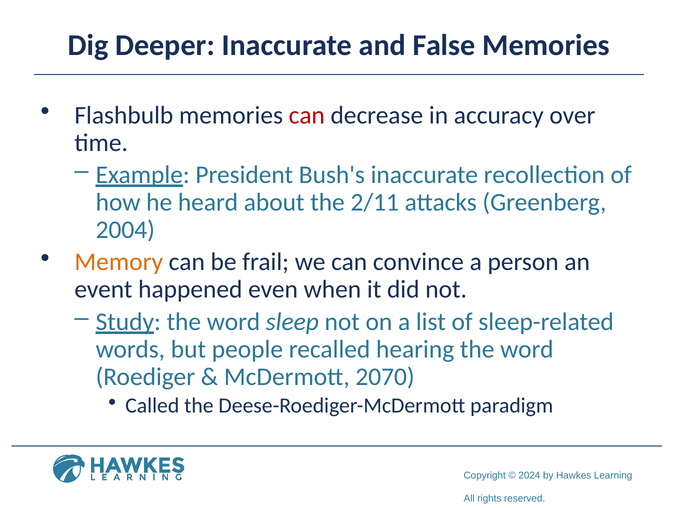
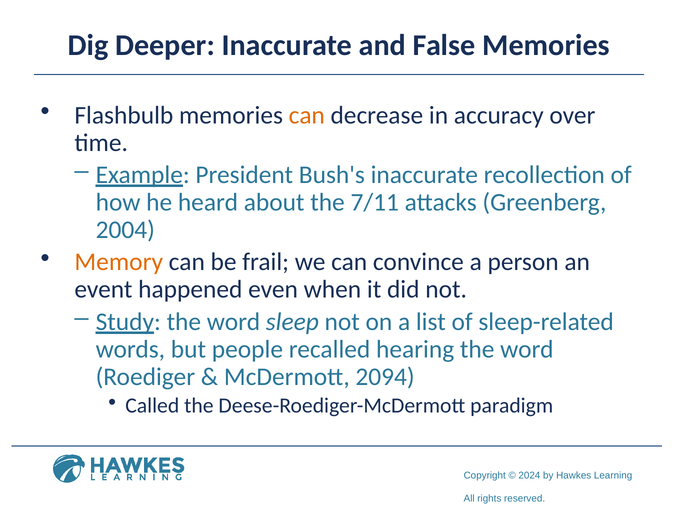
can colour: red -> orange (307, 115)
2/11: 2/11 -> 7/11 (375, 203)
2070: 2070 -> 2094 (385, 377)
